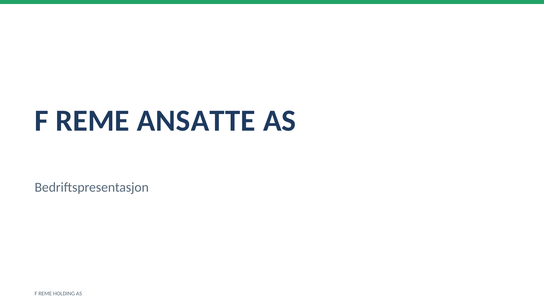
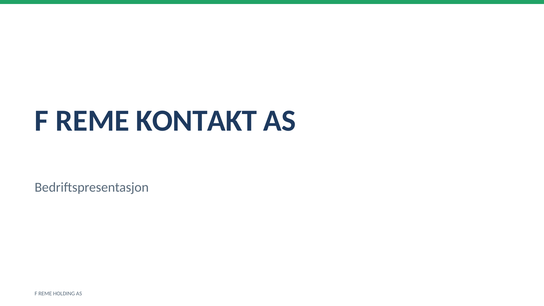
ANSATTE: ANSATTE -> KONTAKT (196, 121)
